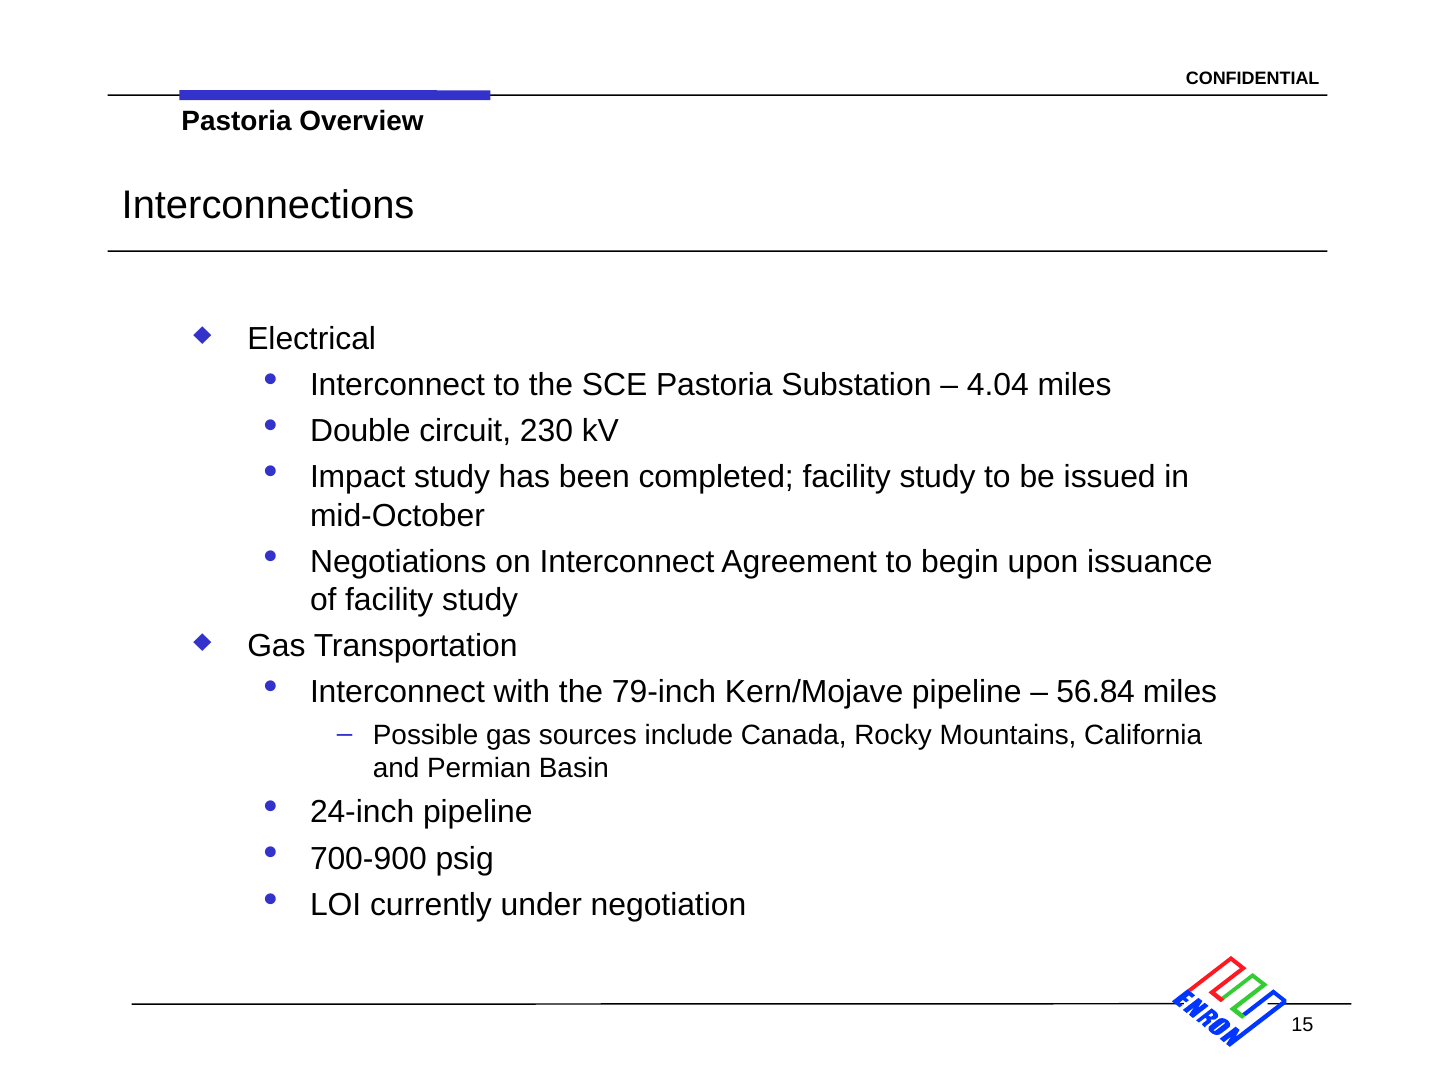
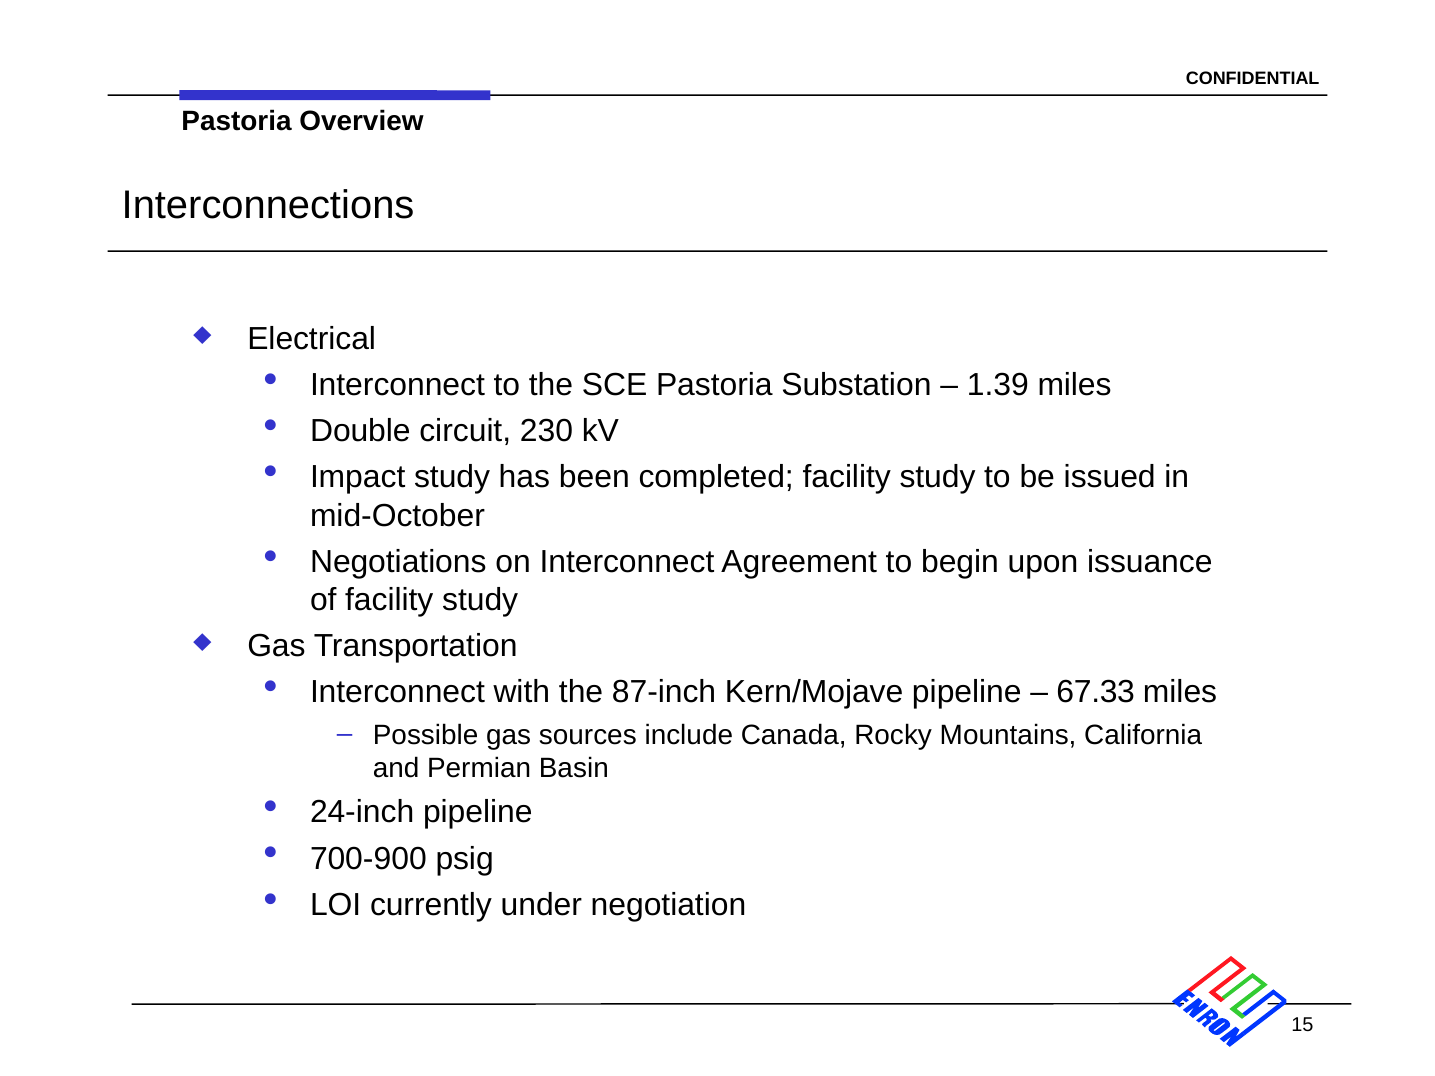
4.04: 4.04 -> 1.39 (998, 385)
79-inch: 79-inch -> 87-inch (664, 692)
56.84: 56.84 -> 67.33 (1096, 692)
